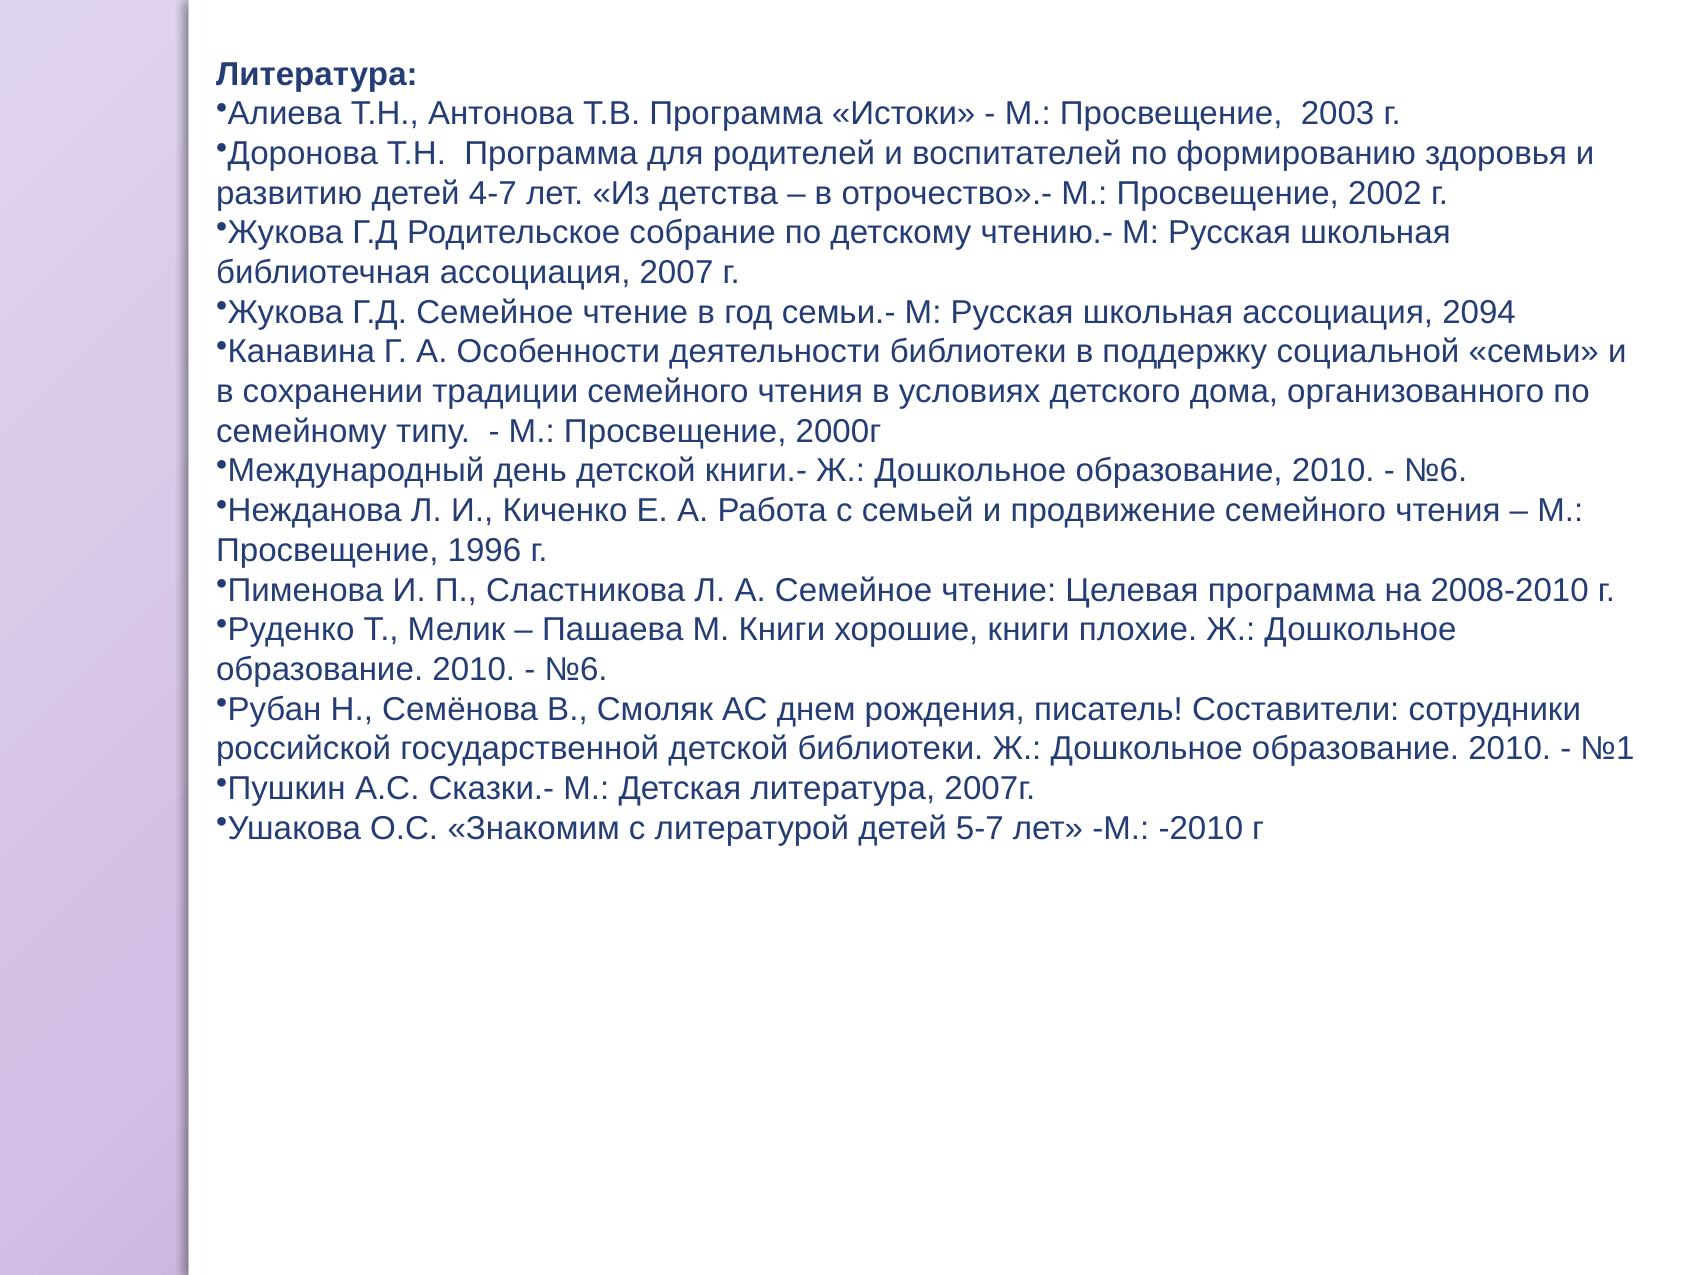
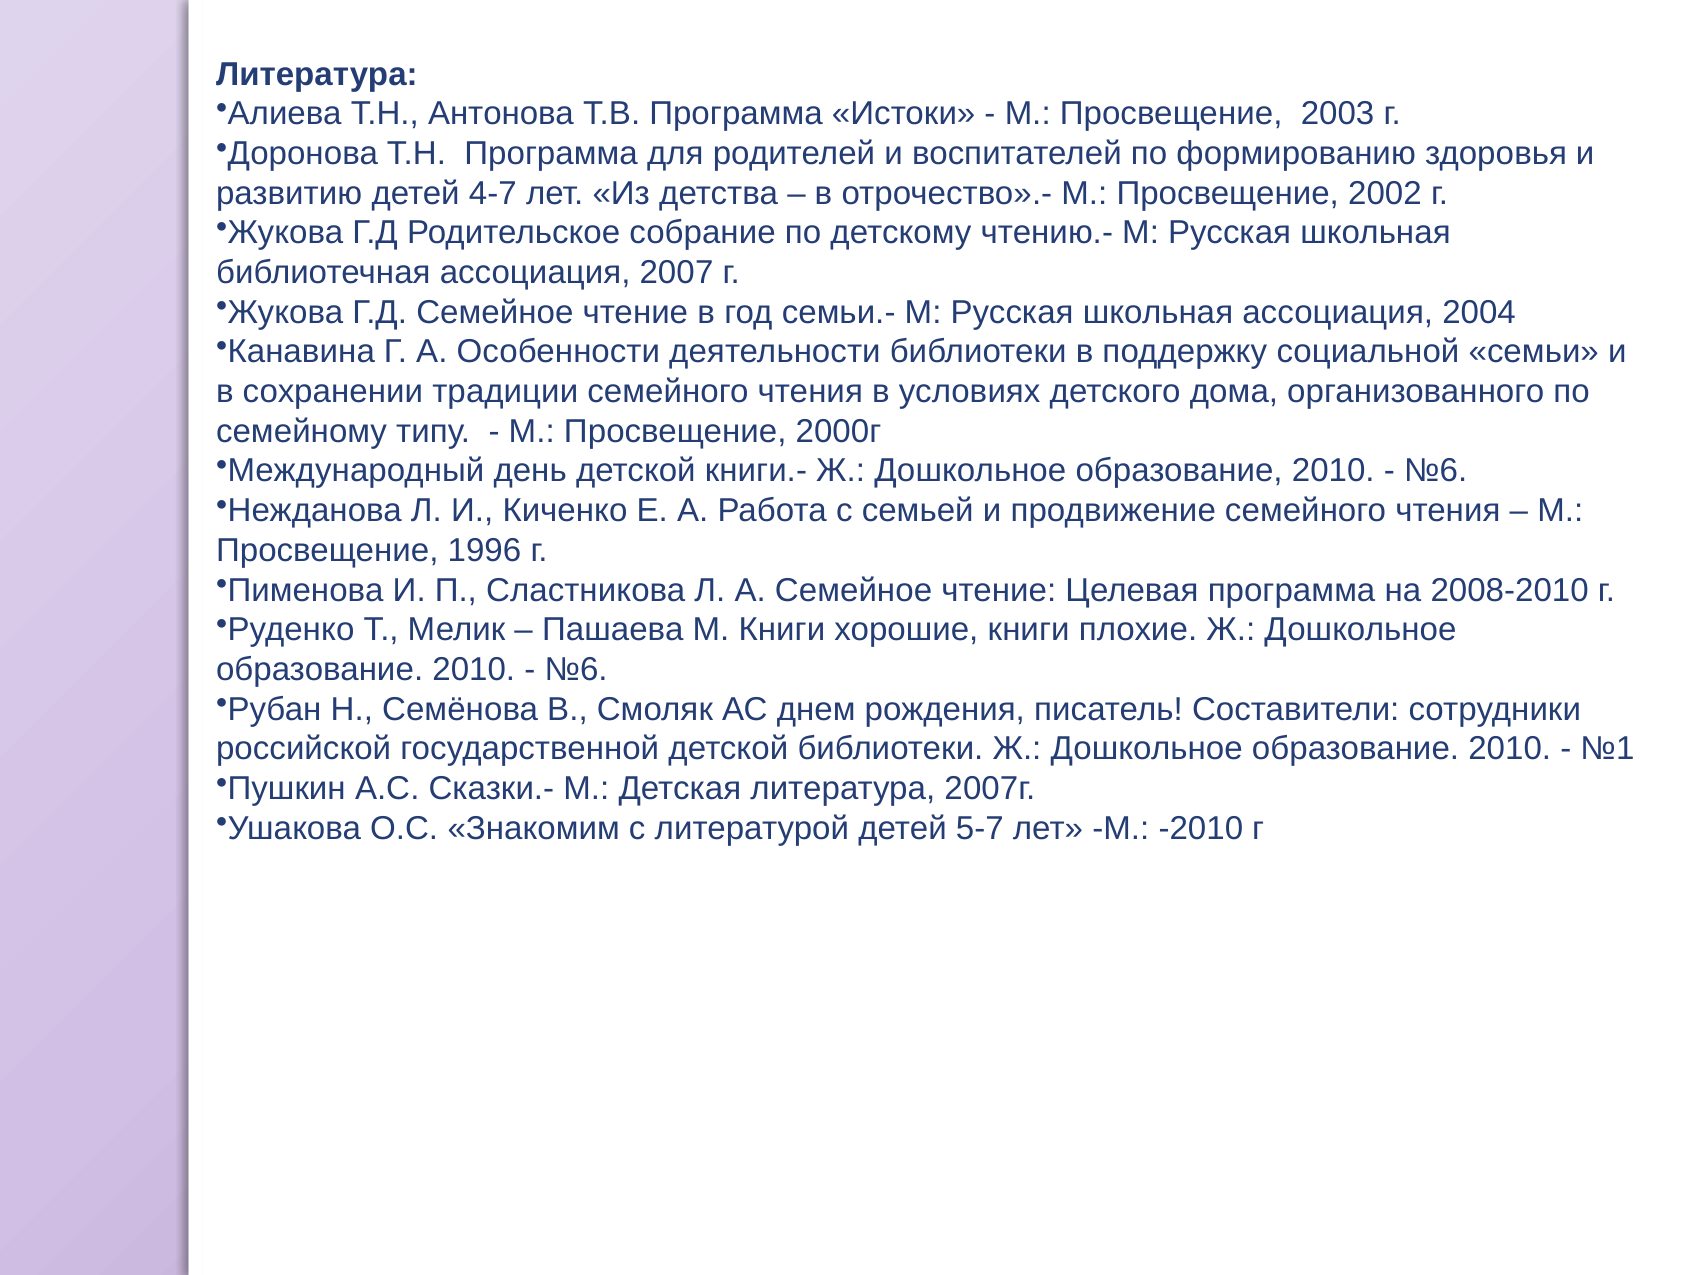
2094: 2094 -> 2004 (1479, 312)
